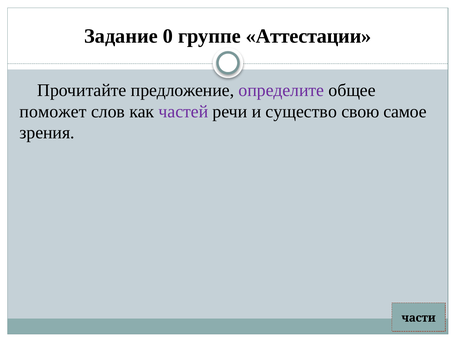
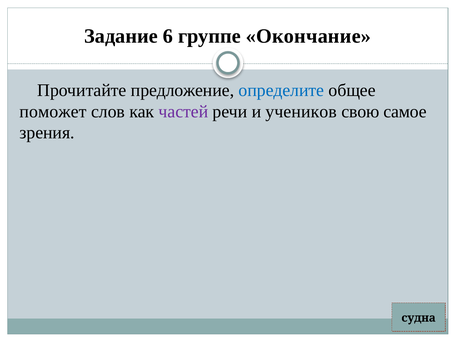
0: 0 -> 6 (168, 36)
Аттестации: Аттестации -> Окончание (308, 36)
определите colour: purple -> blue (281, 90)
существо: существо -> учеников (301, 111)
части: части -> судна (419, 318)
